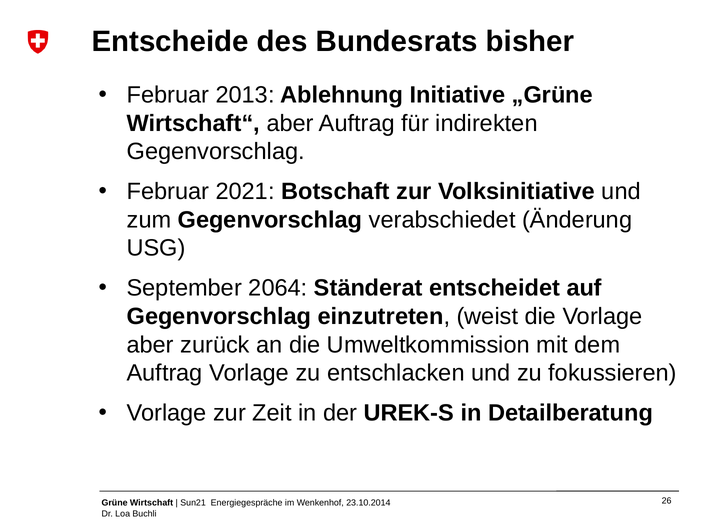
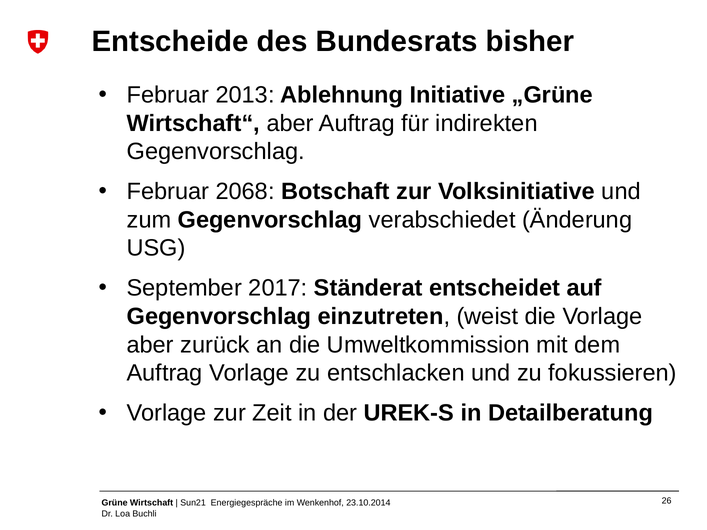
2021: 2021 -> 2068 (245, 192)
2064: 2064 -> 2017 (278, 288)
